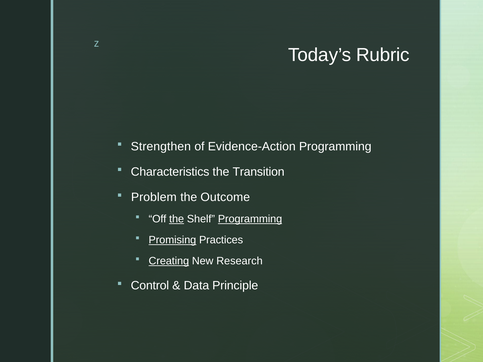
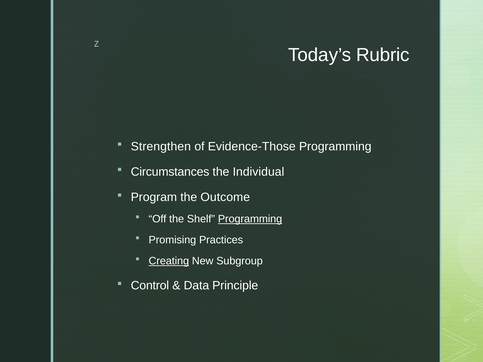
Evidence-Action: Evidence-Action -> Evidence-Those (252, 147)
Characteristics: Characteristics -> Circumstances (170, 172)
Transition: Transition -> Individual (258, 172)
Problem: Problem -> Program (154, 197)
the underline: present -> none (177, 219)
Promising underline: present -> none (172, 240)
Research: Research -> Subgroup (240, 261)
